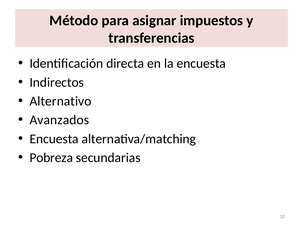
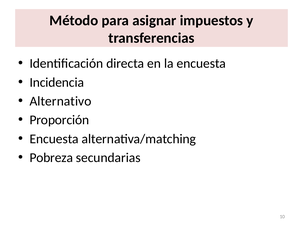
Indirectos: Indirectos -> Incidencia (57, 82)
Avanzados: Avanzados -> Proporción (59, 120)
